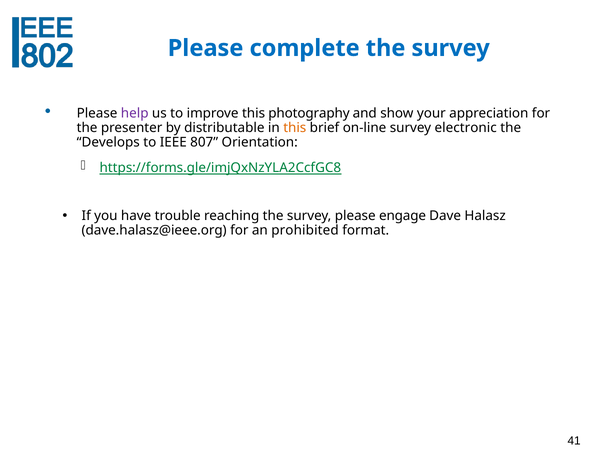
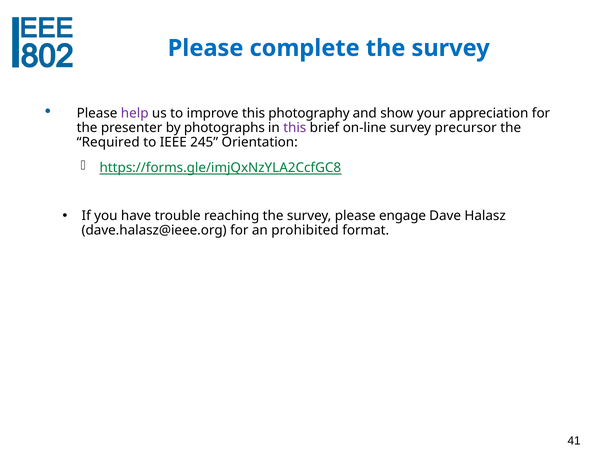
distributable: distributable -> photographs (224, 128)
this colour: orange -> purple (295, 128)
electronic: electronic -> precursor (466, 128)
Develops: Develops -> Required (108, 143)
807: 807 -> 245 (204, 143)
